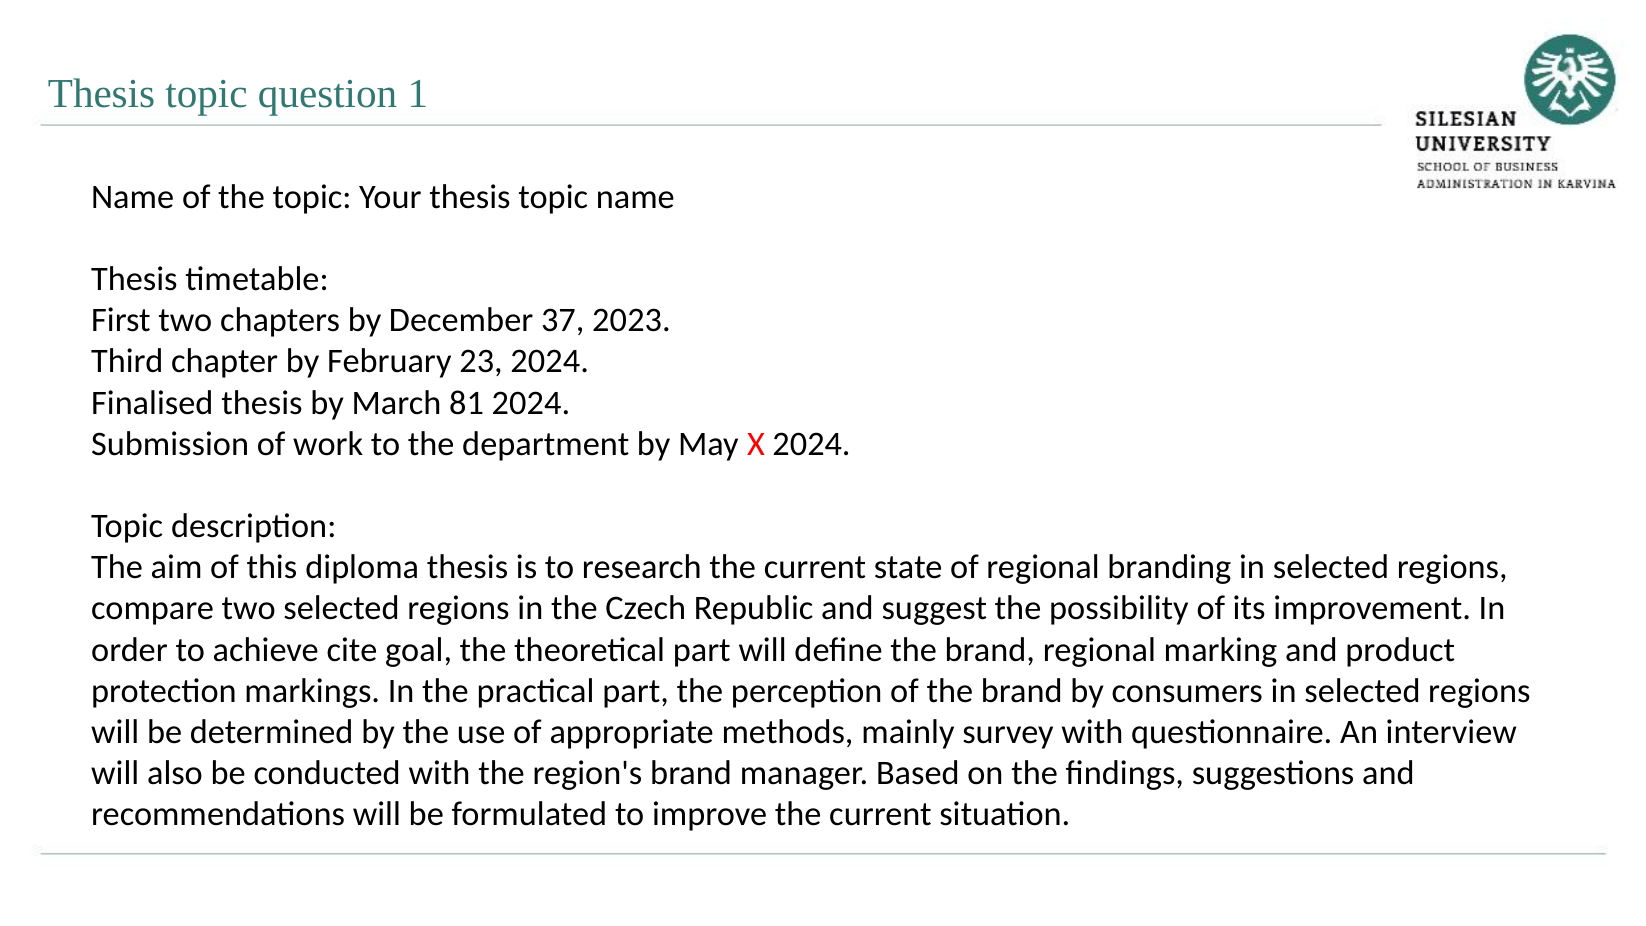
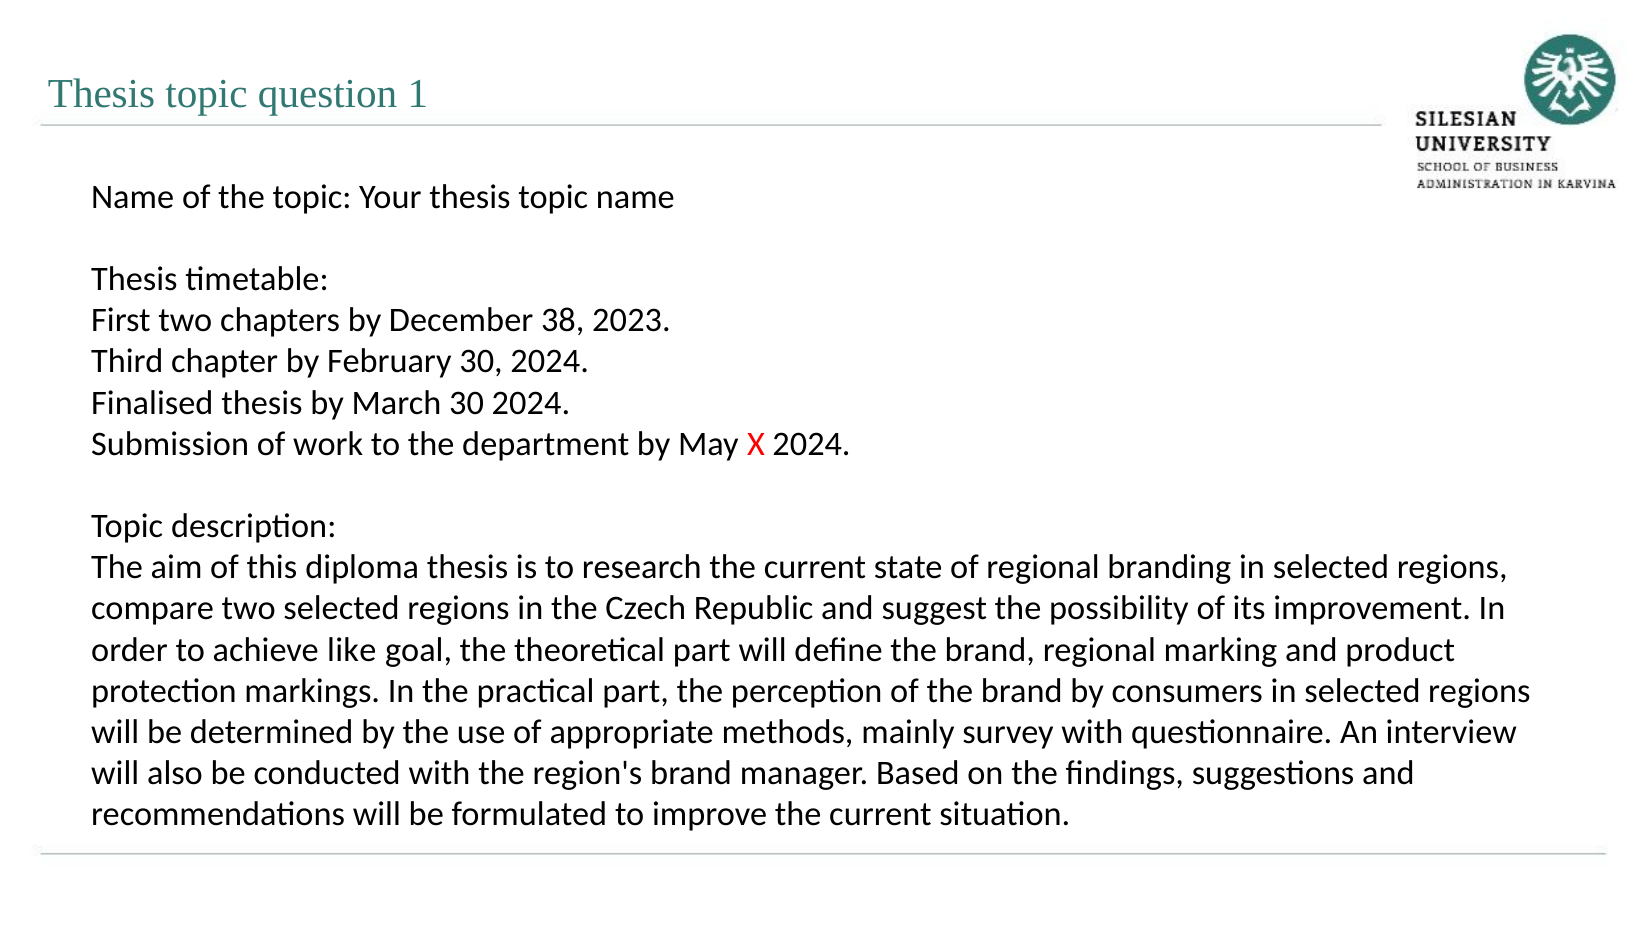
37: 37 -> 38 (563, 320)
February 23: 23 -> 30 (481, 362)
March 81: 81 -> 30 (467, 403)
cite: cite -> like (352, 650)
